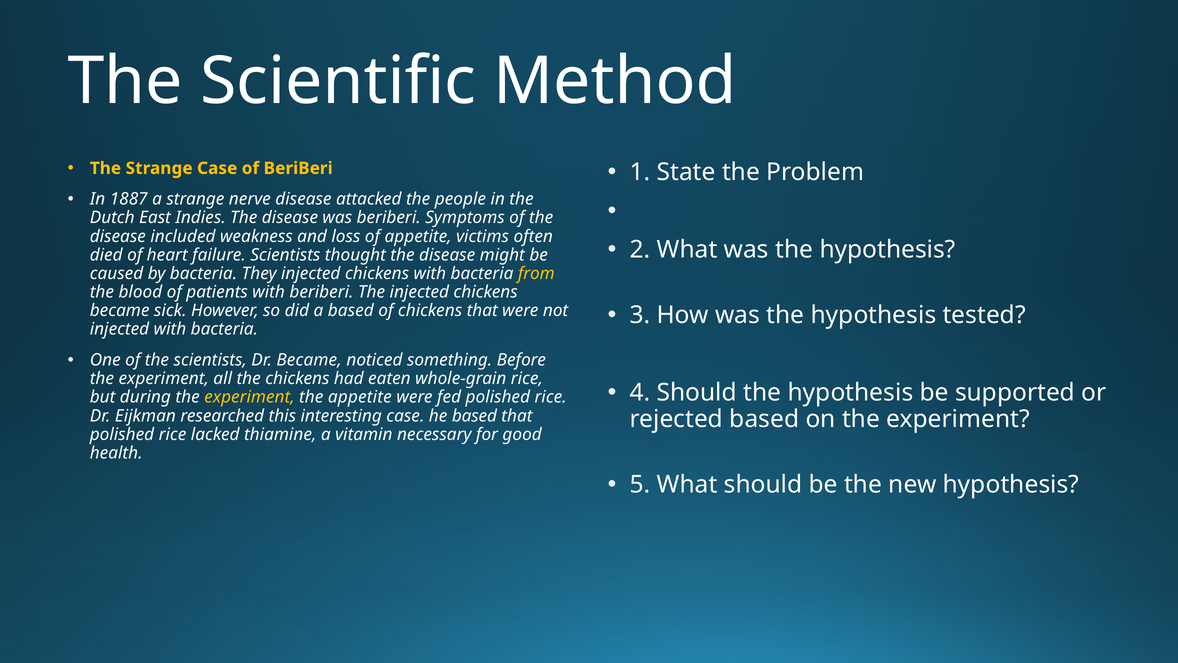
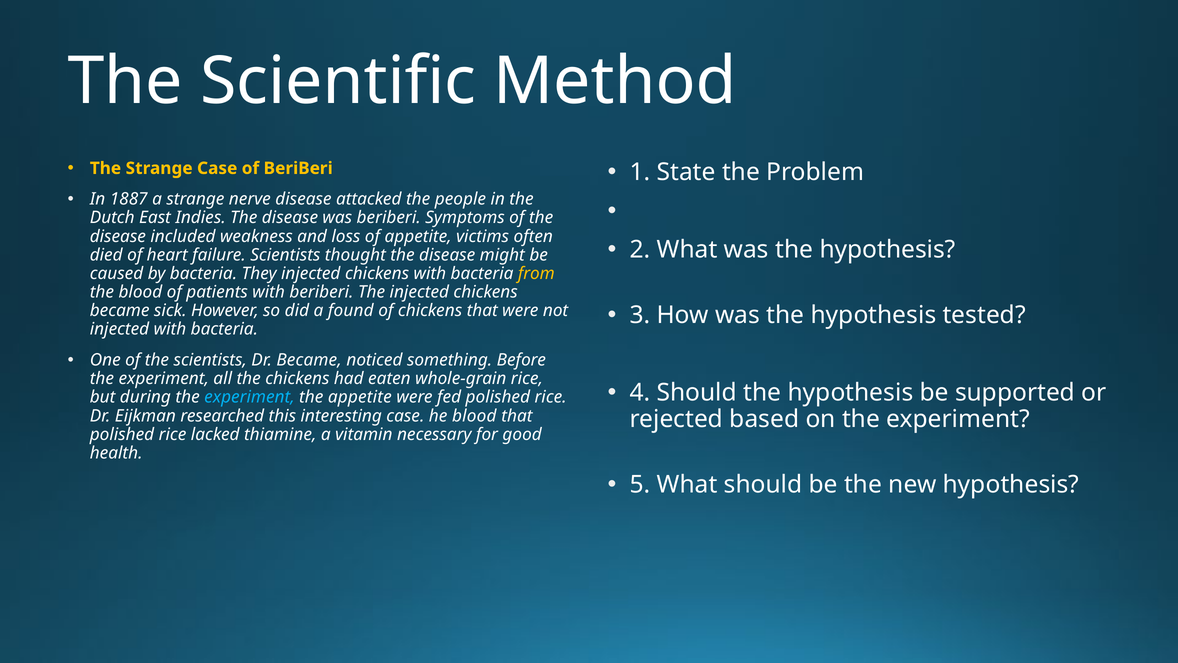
a based: based -> found (351, 311)
experiment colour: yellow -> light blue (249, 397)
he based: based -> blood (474, 416)
